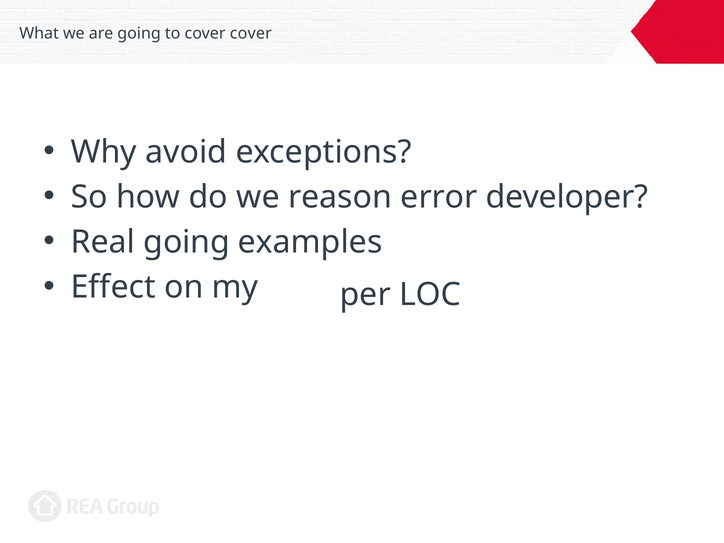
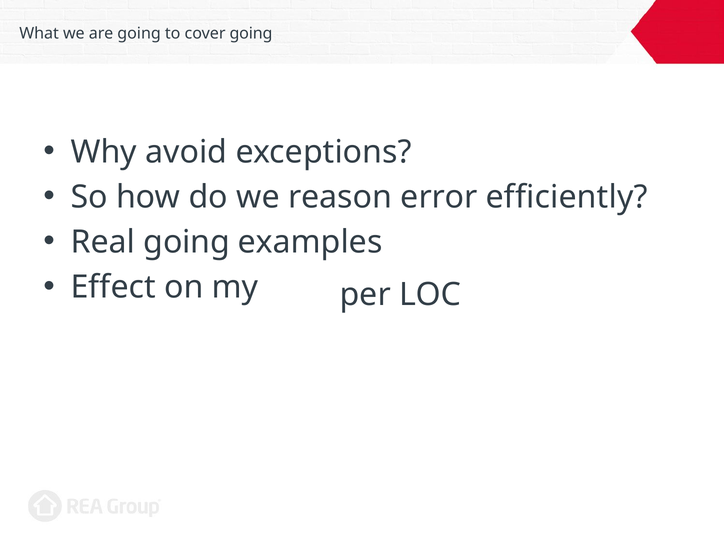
cover cover: cover -> going (251, 33)
developer: developer -> efficiently (567, 197)
